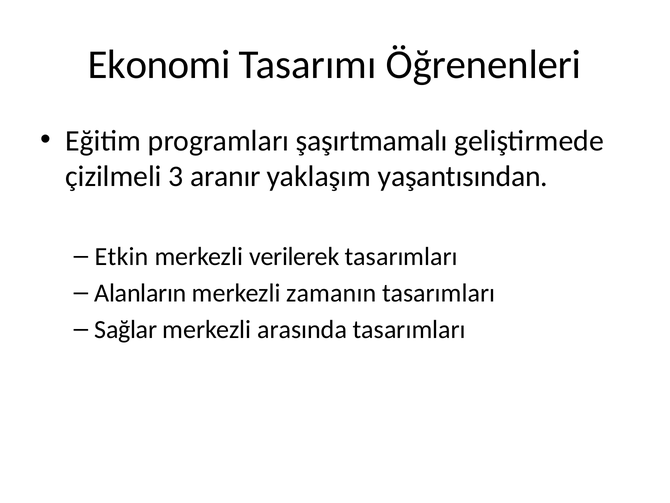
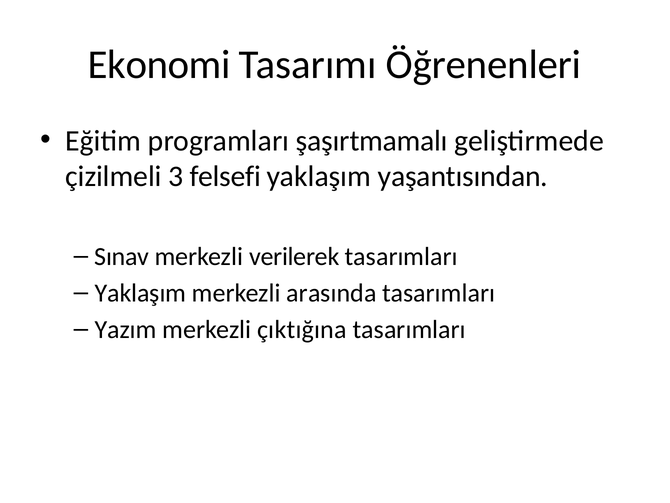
aranır: aranır -> felsefi (225, 176)
Etkin: Etkin -> Sınav (122, 256)
Alanların: Alanların -> Yaklaşım (140, 293)
zamanın: zamanın -> arasında (331, 293)
Sağlar: Sağlar -> Yazım (126, 329)
arasında: arasında -> çıktığına (302, 329)
